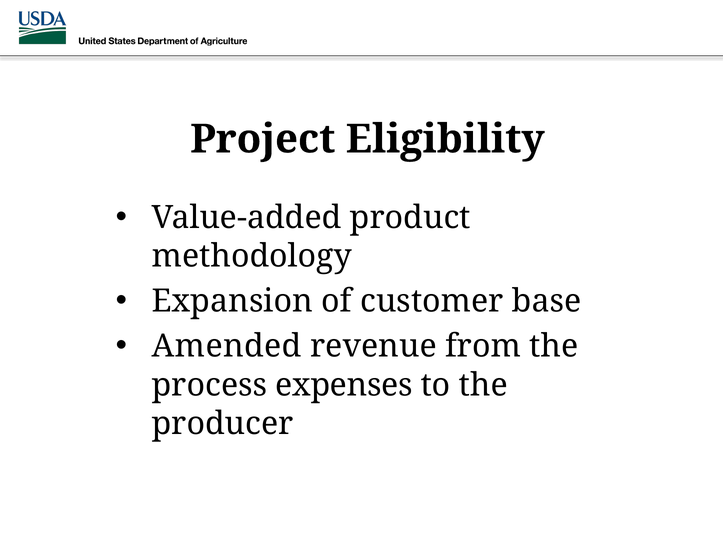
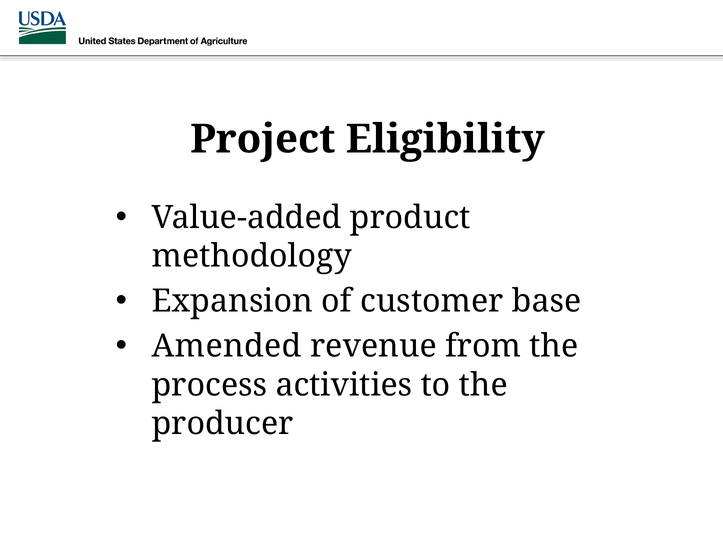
expenses: expenses -> activities (344, 385)
